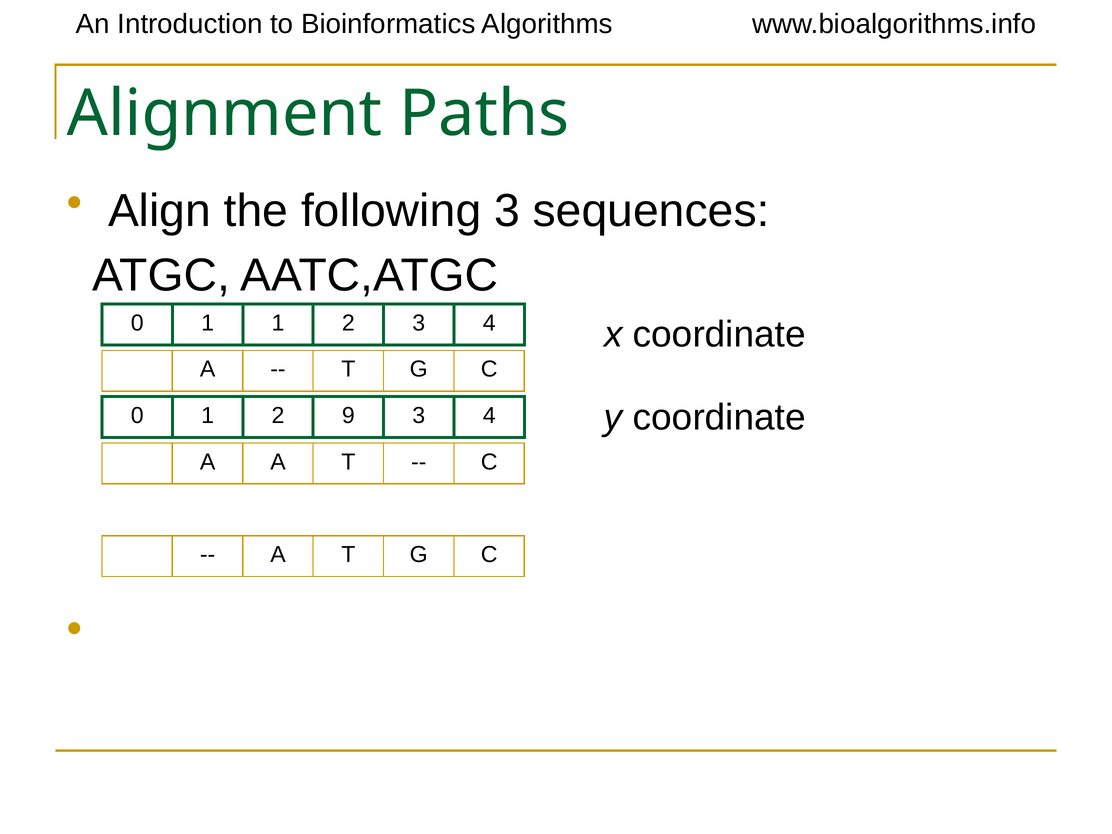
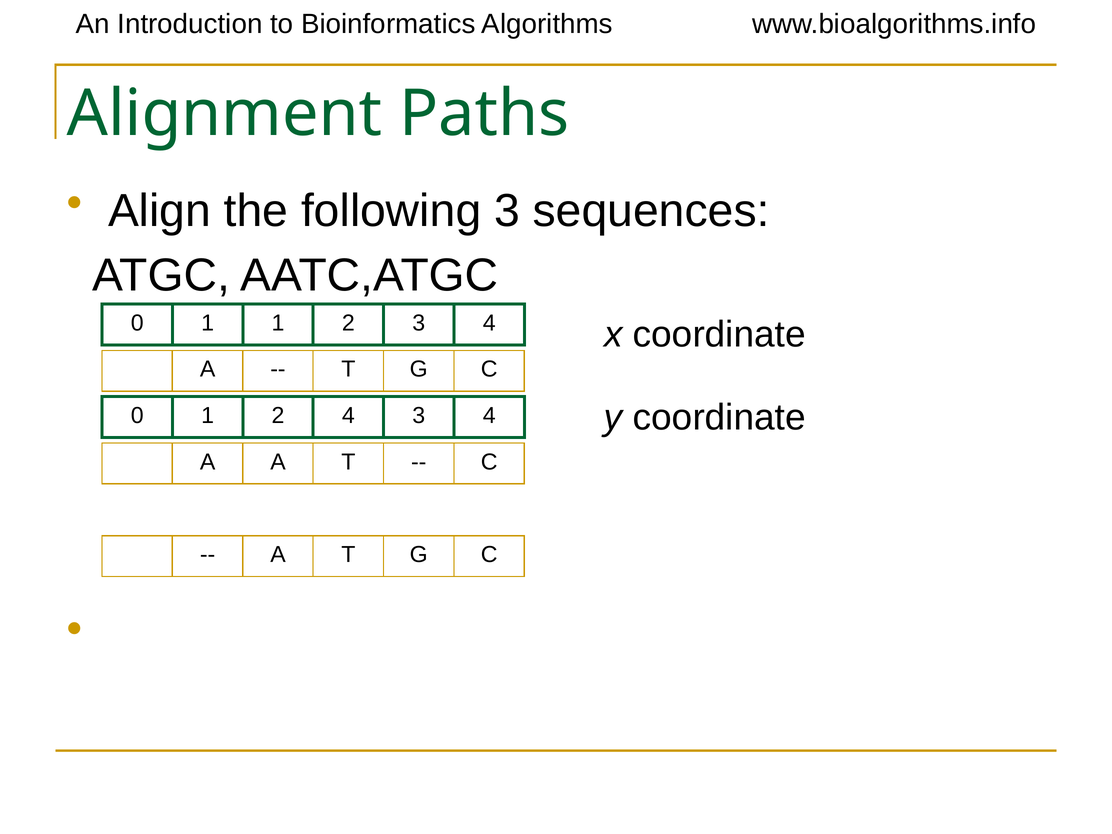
2 9: 9 -> 4 (348, 416)
